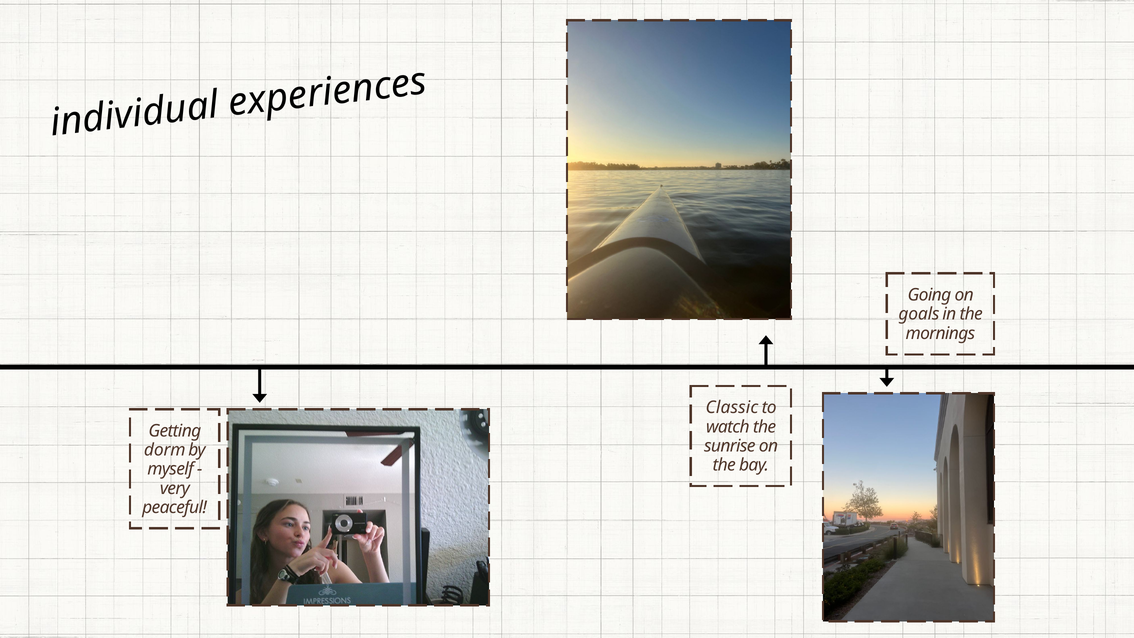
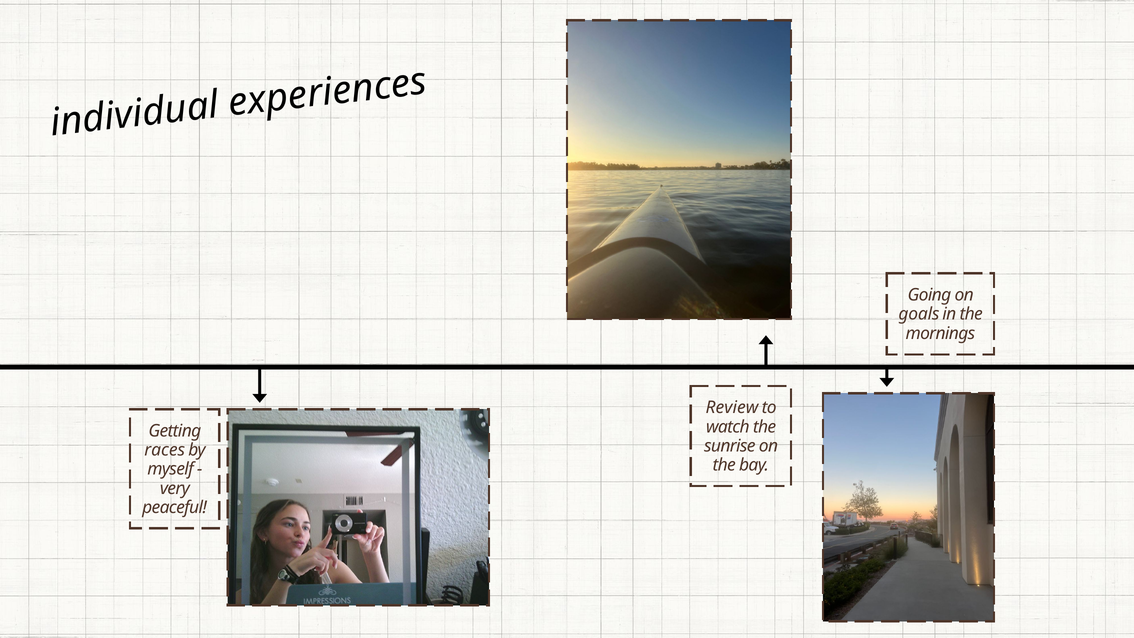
Classic: Classic -> Review (732, 408)
dorm: dorm -> races (165, 450)
